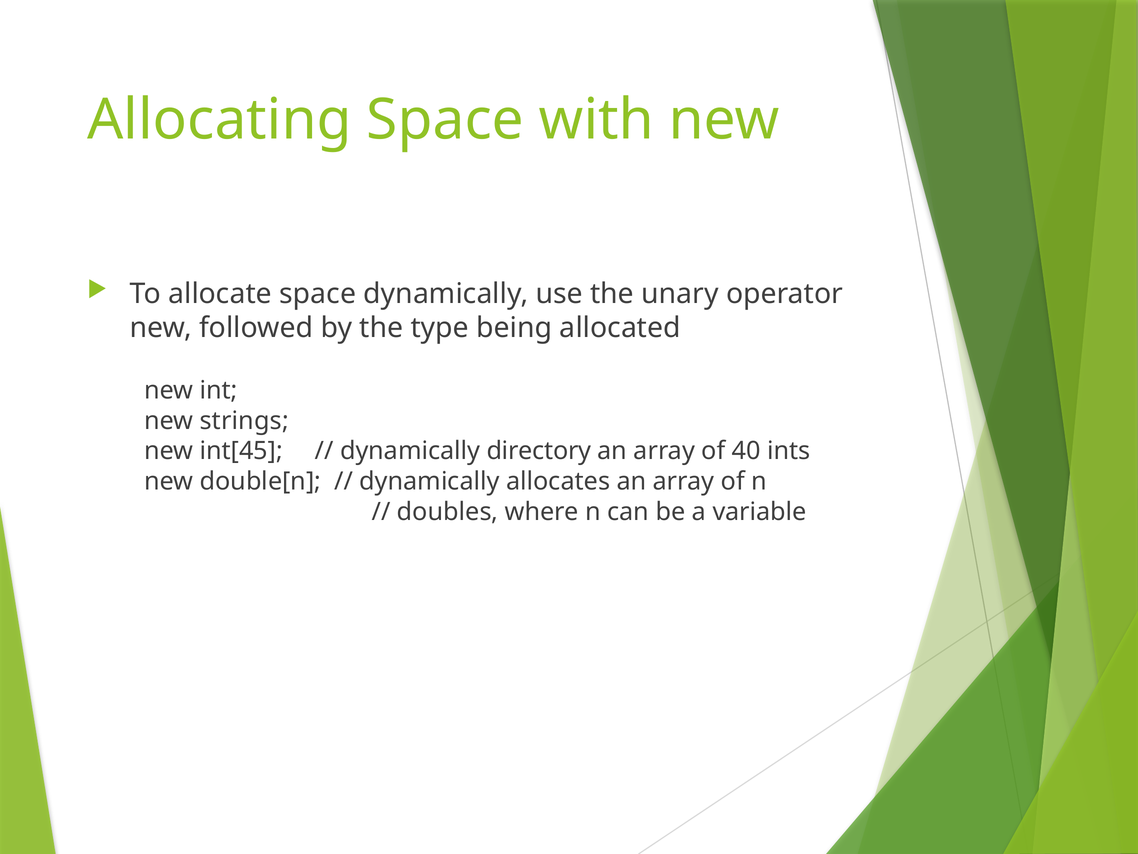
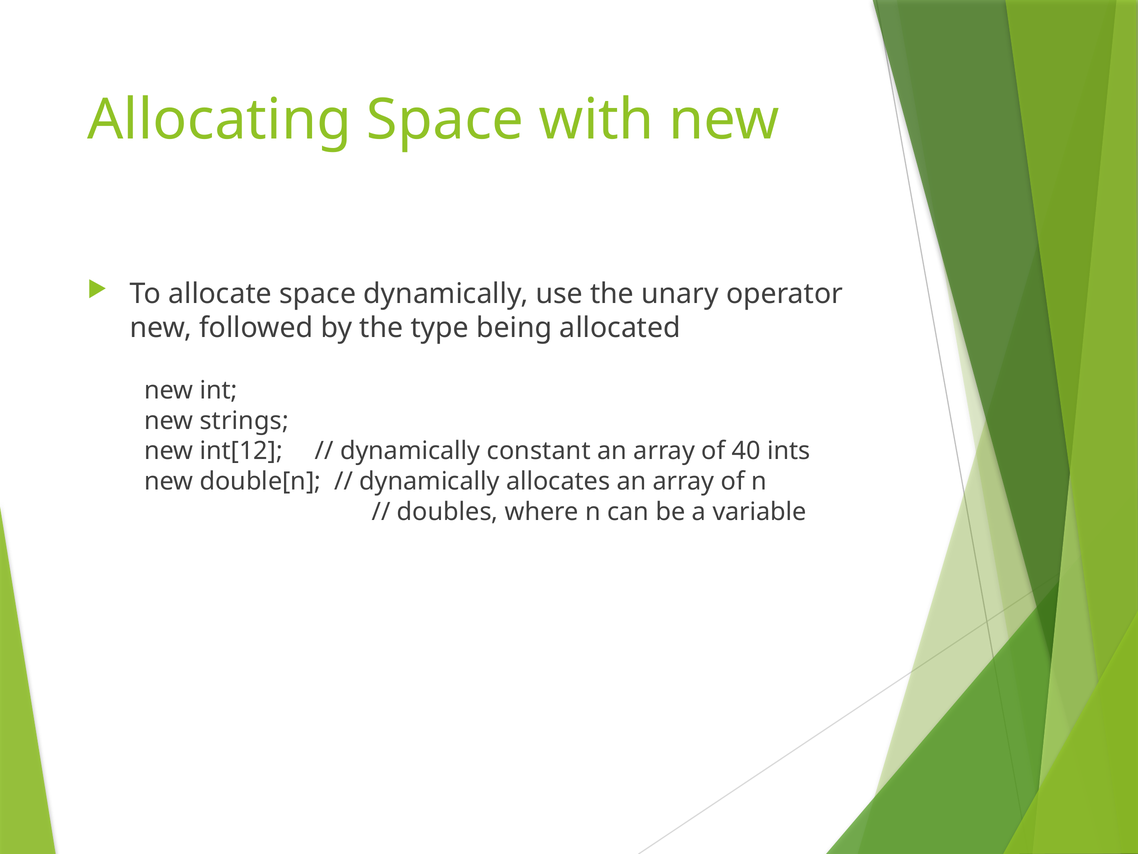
int[45: int[45 -> int[12 (241, 451)
directory: directory -> constant (539, 451)
